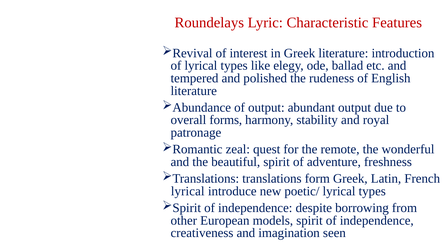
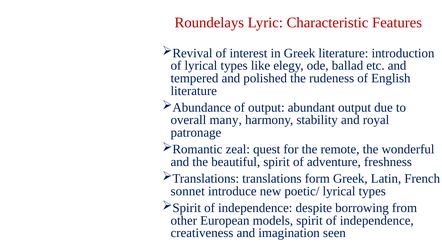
forms: forms -> many (226, 120)
lyrical: lyrical -> sonnet (188, 191)
